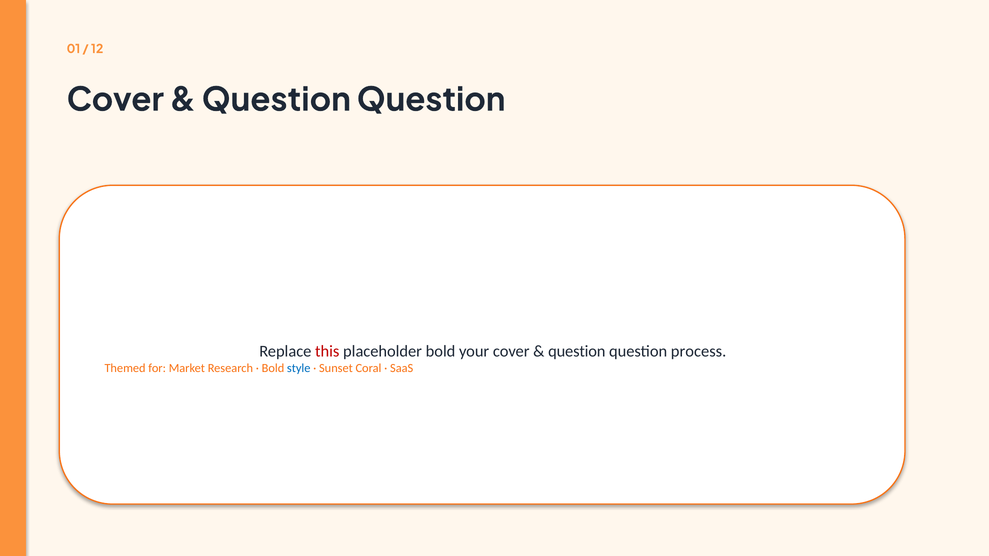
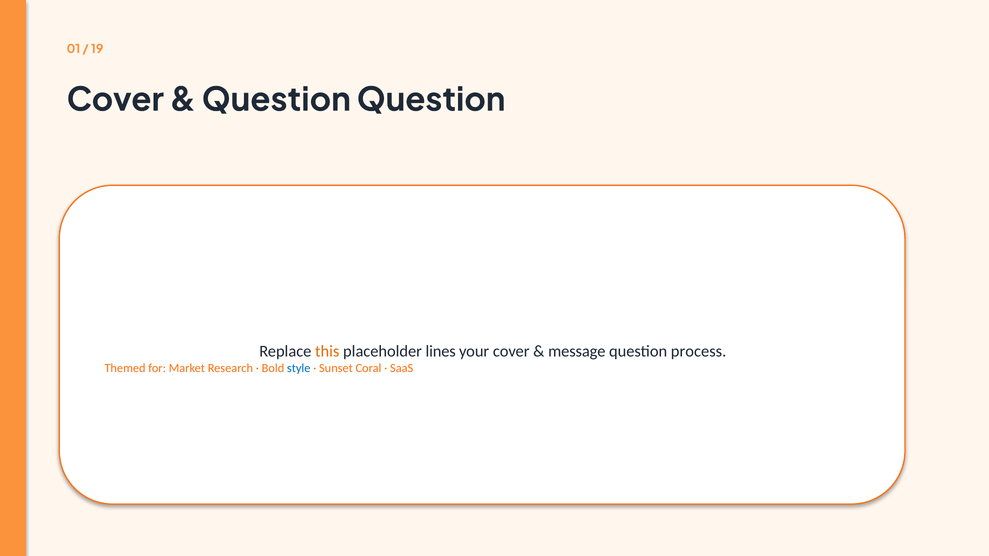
12: 12 -> 19 (97, 49)
this colour: red -> orange (327, 352)
placeholder bold: bold -> lines (441, 352)
question: question -> message (577, 352)
